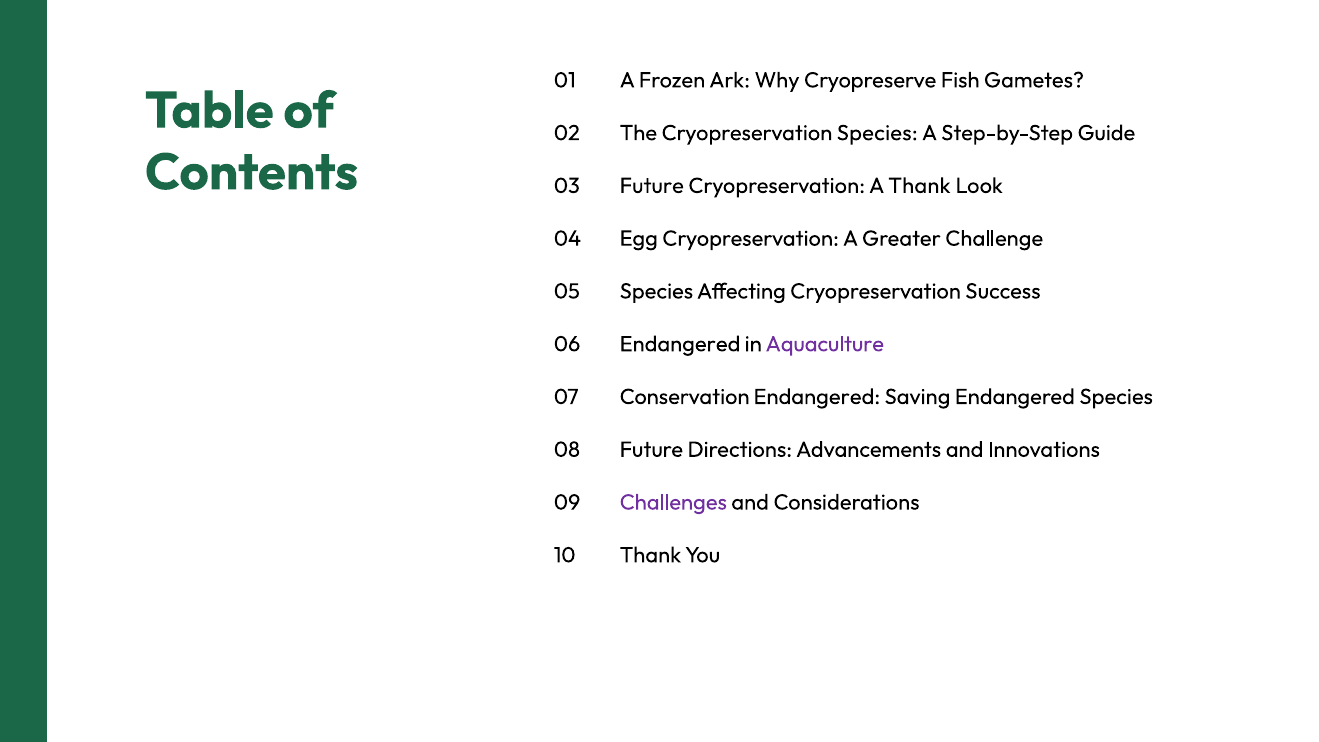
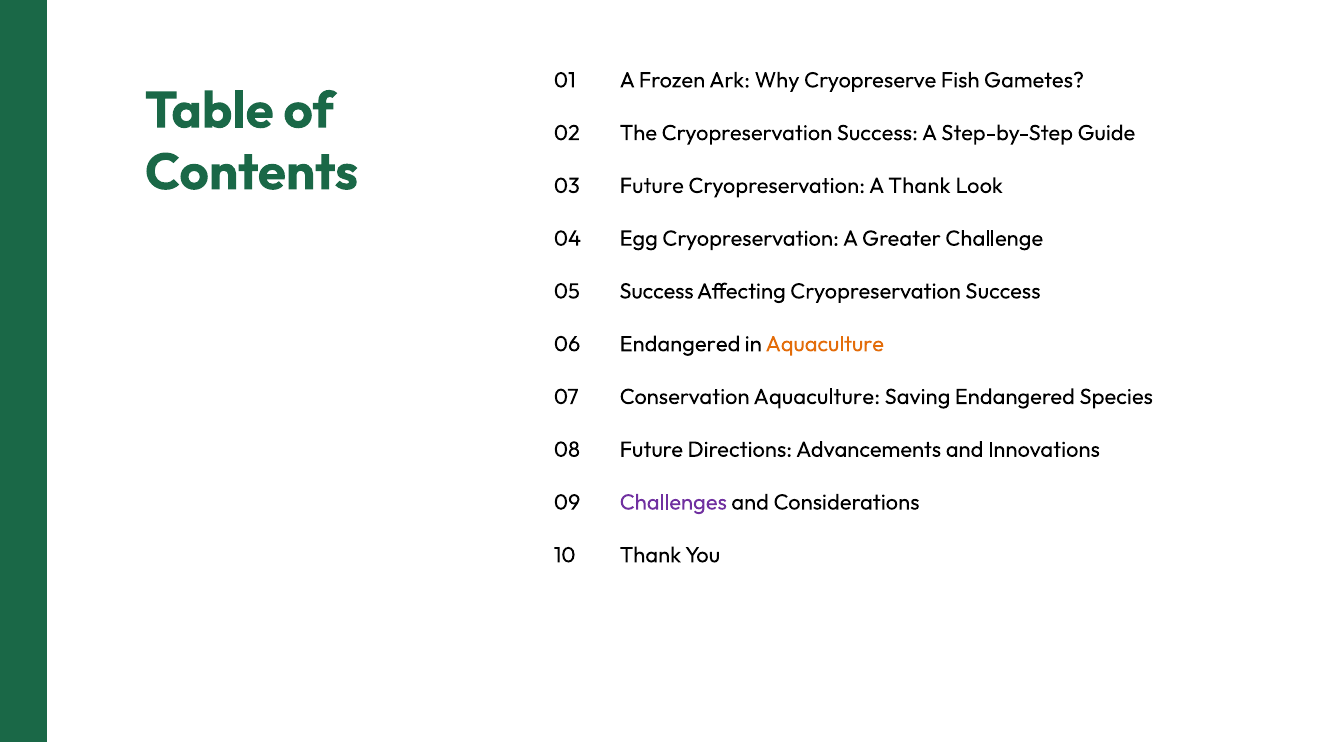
The Cryopreservation Species: Species -> Success (877, 133)
05 Species: Species -> Success (657, 291)
Aquaculture colour: purple -> orange (825, 344)
Conservation Endangered: Endangered -> Aquaculture (817, 397)
